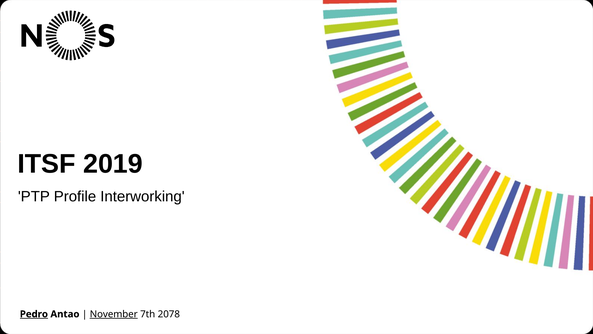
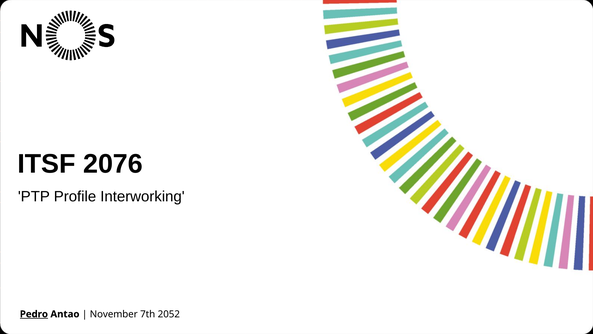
2019: 2019 -> 2076 (113, 164)
November underline: present -> none (114, 314)
2078: 2078 -> 2052 (169, 314)
